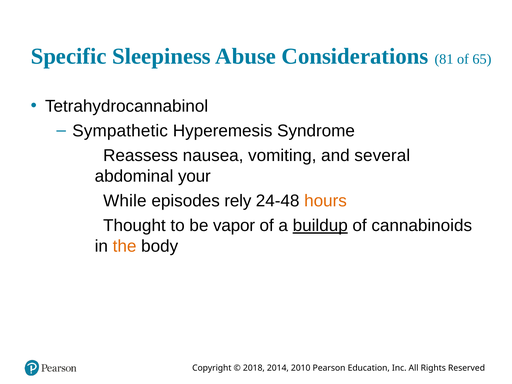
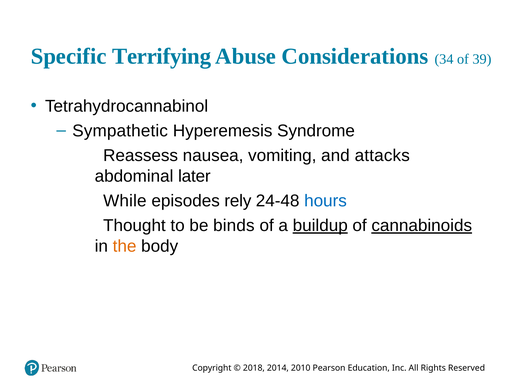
Sleepiness: Sleepiness -> Terrifying (162, 56)
81: 81 -> 34 (444, 59)
65: 65 -> 39 (482, 59)
several: several -> attacks (382, 156)
your: your -> later (194, 176)
hours colour: orange -> blue (326, 201)
vapor: vapor -> binds (234, 226)
cannabinoids underline: none -> present (422, 226)
